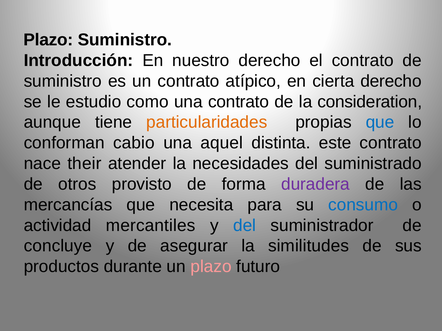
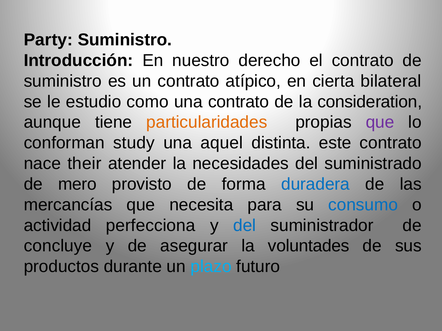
Plazo: Plazo -> Party (48, 40)
cierta derecho: derecho -> bilateral (391, 81)
que colour: blue -> purple (380, 123)
cabio: cabio -> study (134, 143)
otros: otros -> mero (77, 184)
duradera colour: purple -> blue (316, 184)
mercantiles: mercantiles -> perfecciona (151, 226)
similitudes: similitudes -> voluntades (309, 246)
plazo colour: pink -> light blue (211, 267)
